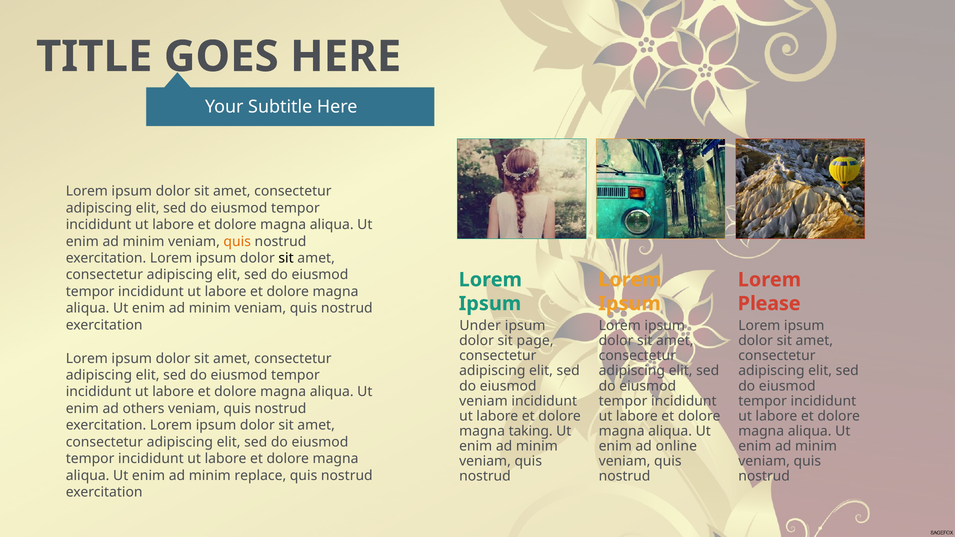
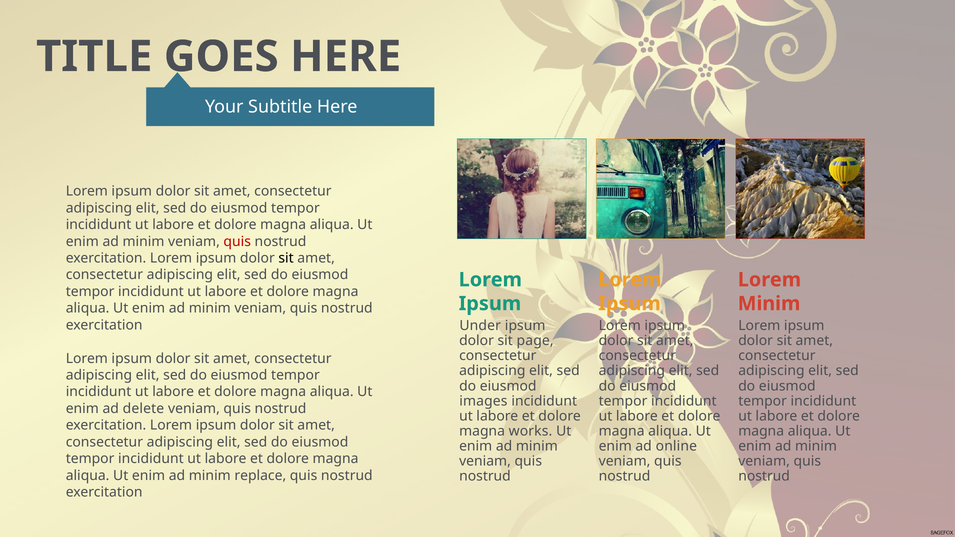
quis colour: orange -> red (237, 242)
Please: Please -> Minim (769, 304)
veniam: veniam -> images (483, 401)
others: others -> delete (143, 409)
taking: taking -> works (530, 431)
